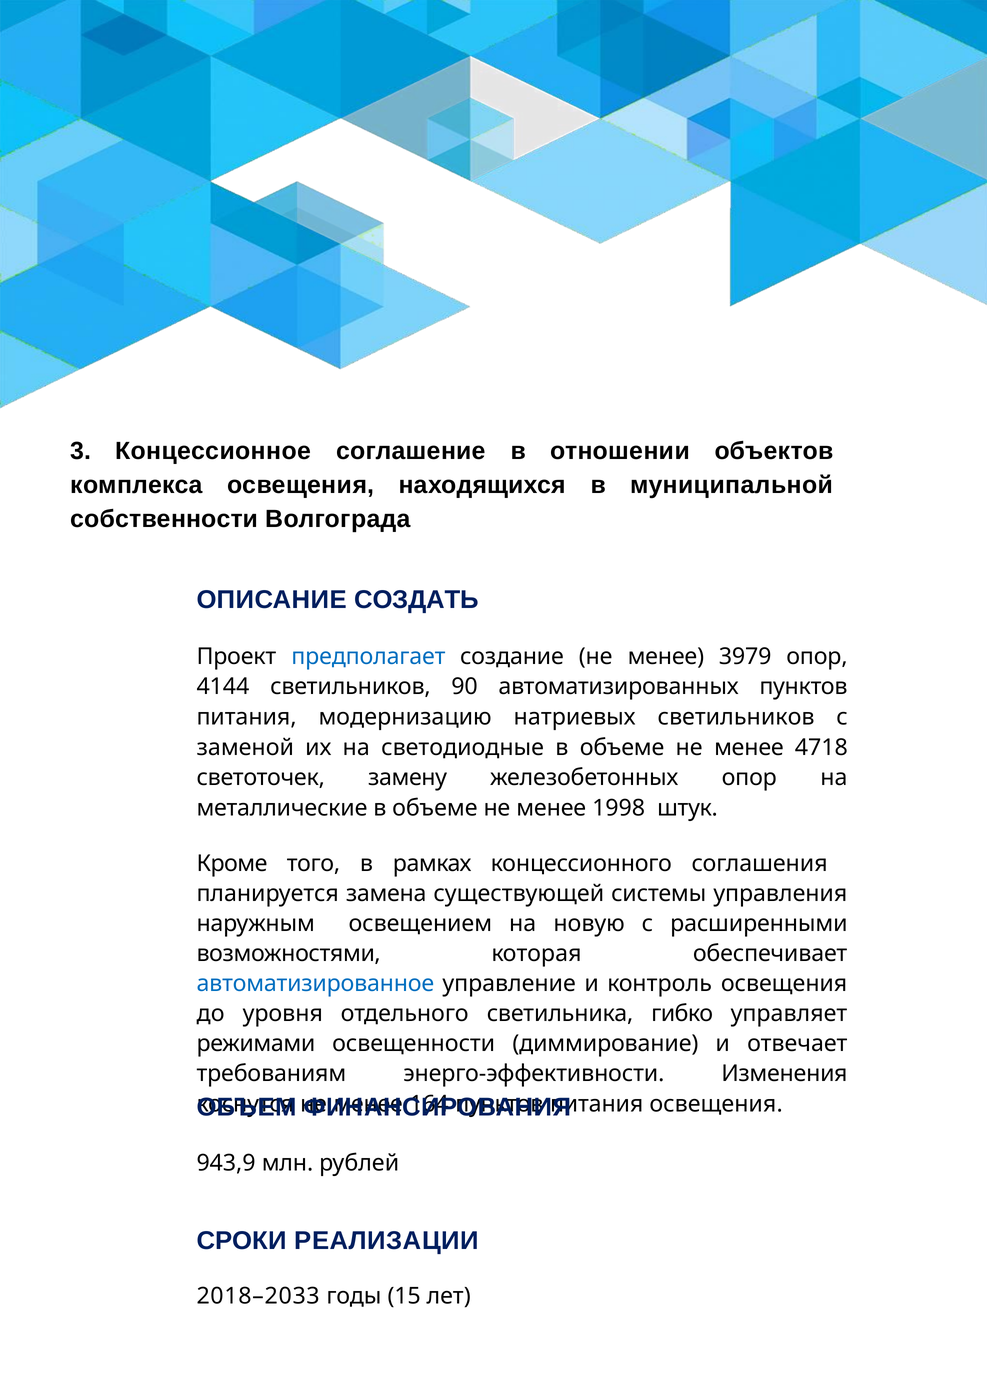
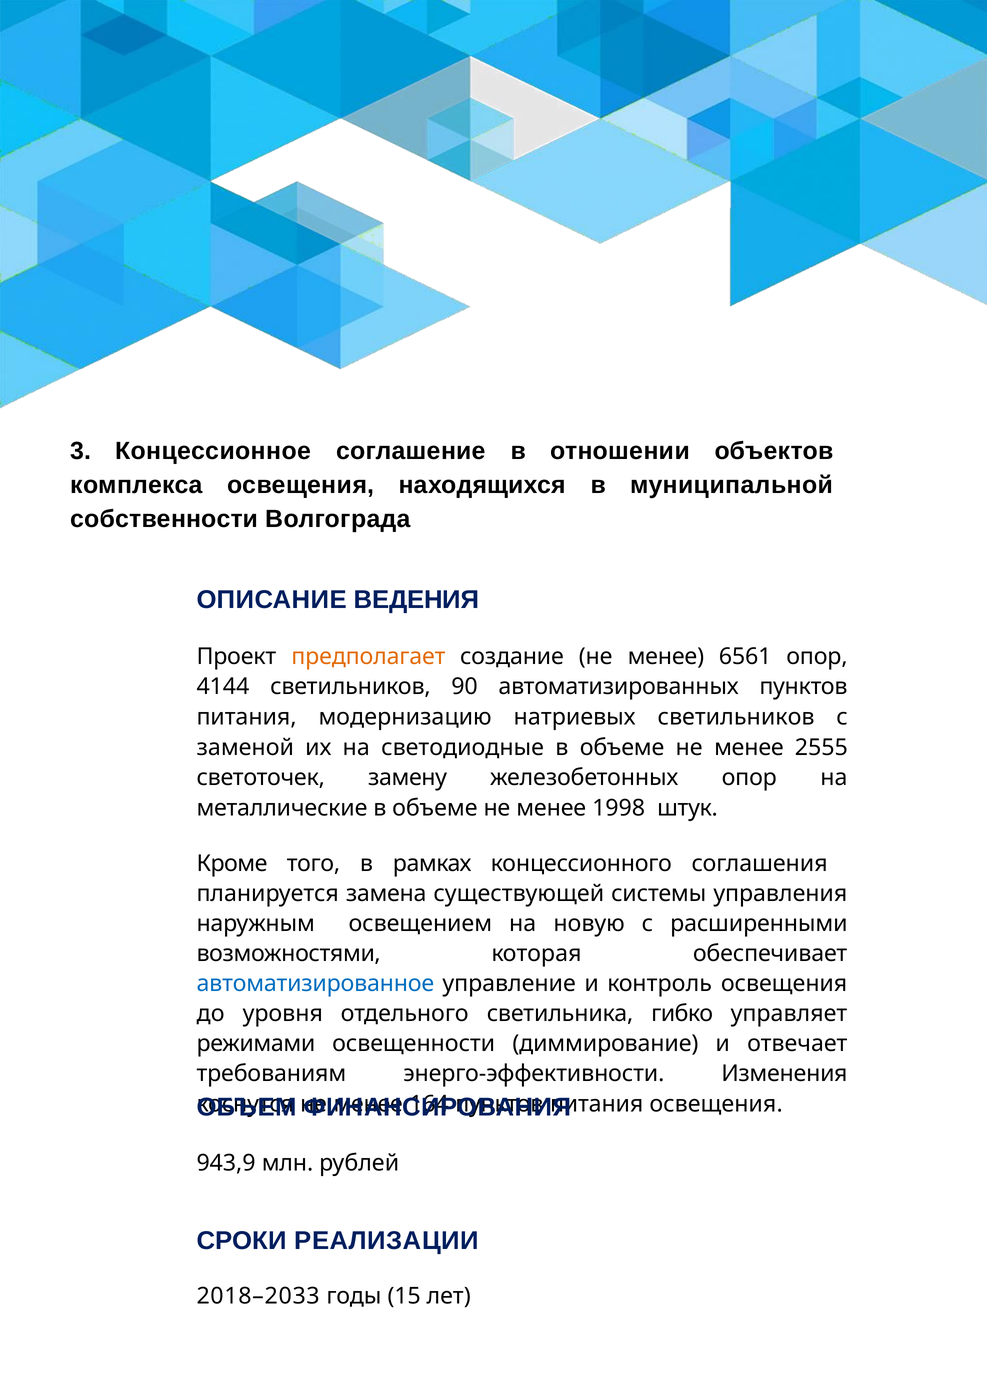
СОЗДАТЬ: СОЗДАТЬ -> ВЕДЕНИЯ (417, 600)
предполагает colour: blue -> orange (368, 657)
3979: 3979 -> 6561 (745, 657)
4718: 4718 -> 2555 (821, 748)
